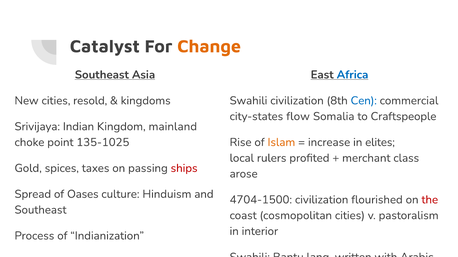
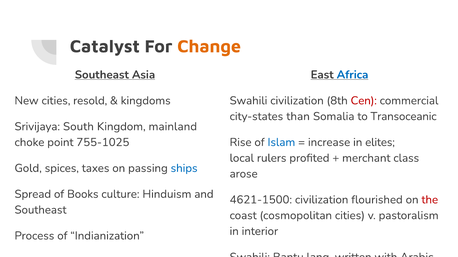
Cen colour: blue -> red (364, 101)
flow: flow -> than (298, 117)
Craftspeople: Craftspeople -> Transoceanic (404, 117)
Indian: Indian -> South (78, 127)
Islam colour: orange -> blue (281, 143)
135-1025: 135-1025 -> 755-1025 (103, 143)
ships colour: red -> blue (184, 169)
Oases: Oases -> Books (83, 195)
4704-1500: 4704-1500 -> 4621-1500 (261, 200)
